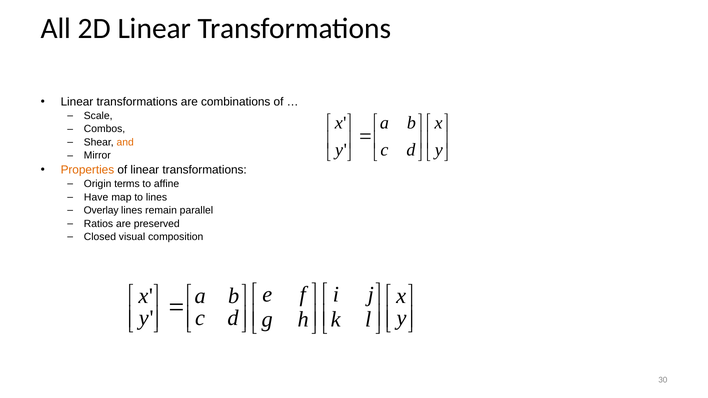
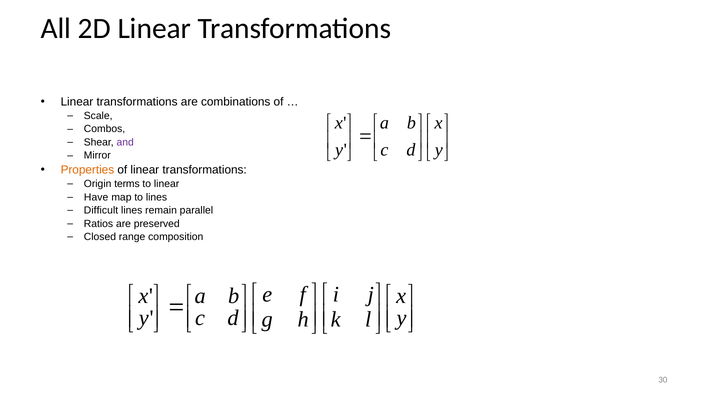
and colour: orange -> purple (125, 142)
to affine: affine -> linear (167, 184)
Overlay: Overlay -> Difficult (101, 210)
visual: visual -> range (132, 237)
